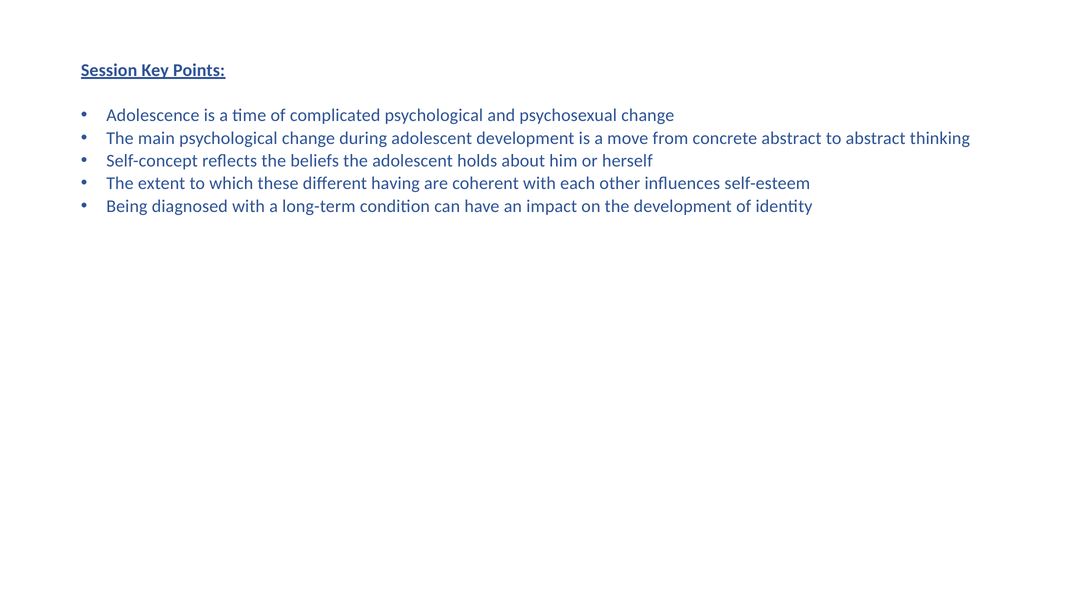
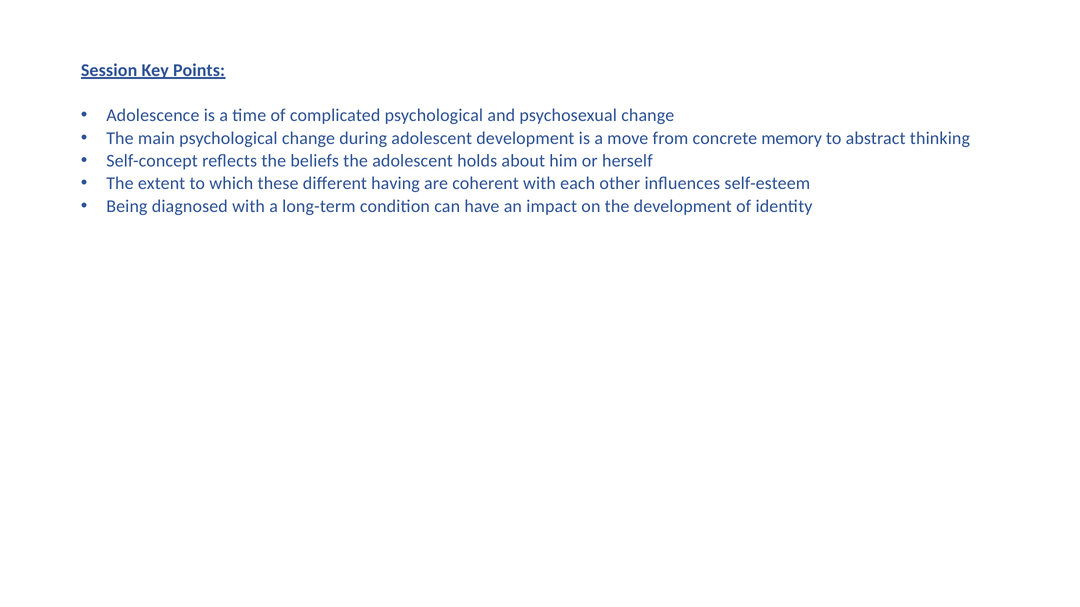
concrete abstract: abstract -> memory (792, 138)
